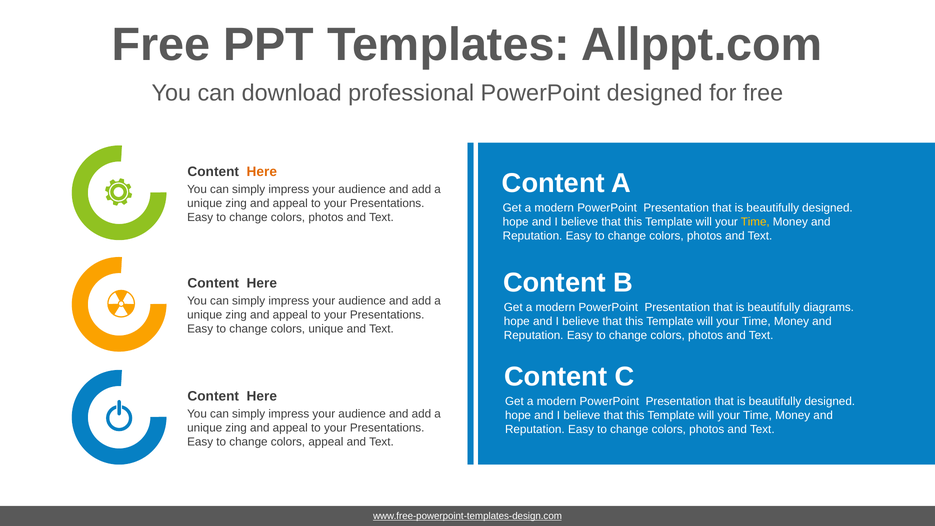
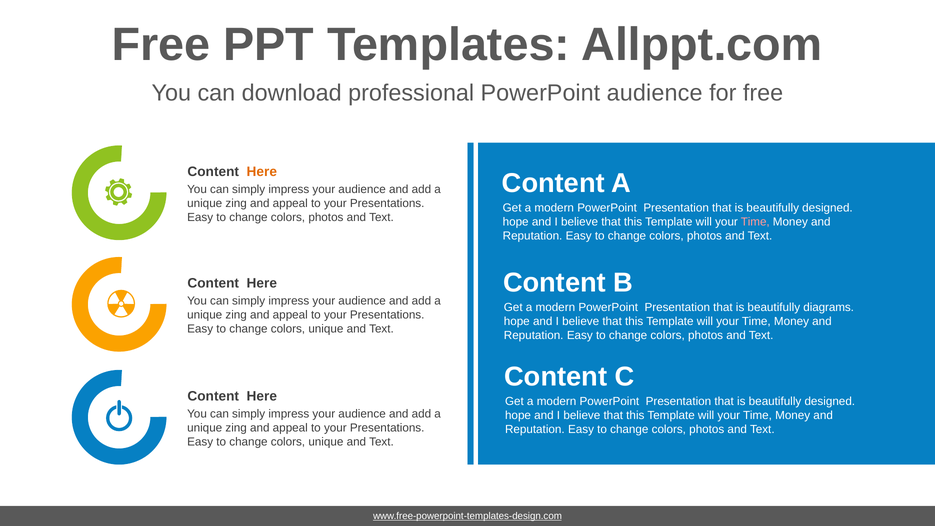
PowerPoint designed: designed -> audience (655, 93)
Time colour: yellow -> pink (755, 222)
appeal: appeal -> unique (326, 442)
